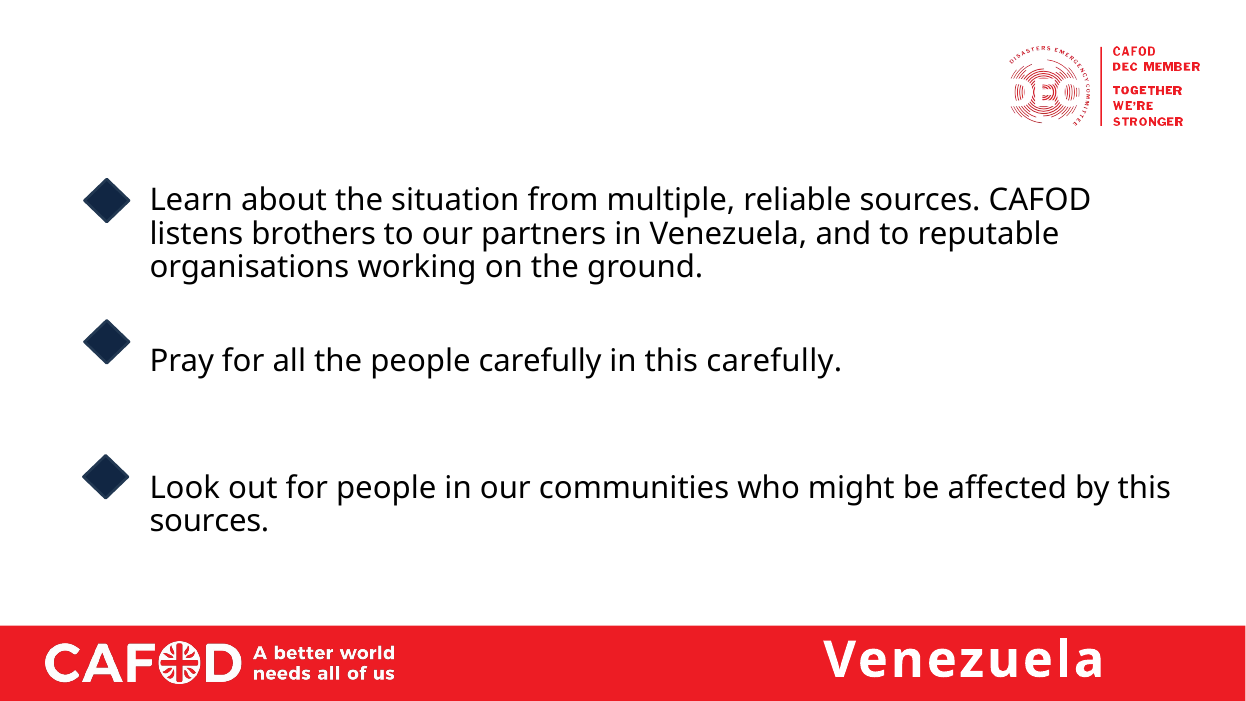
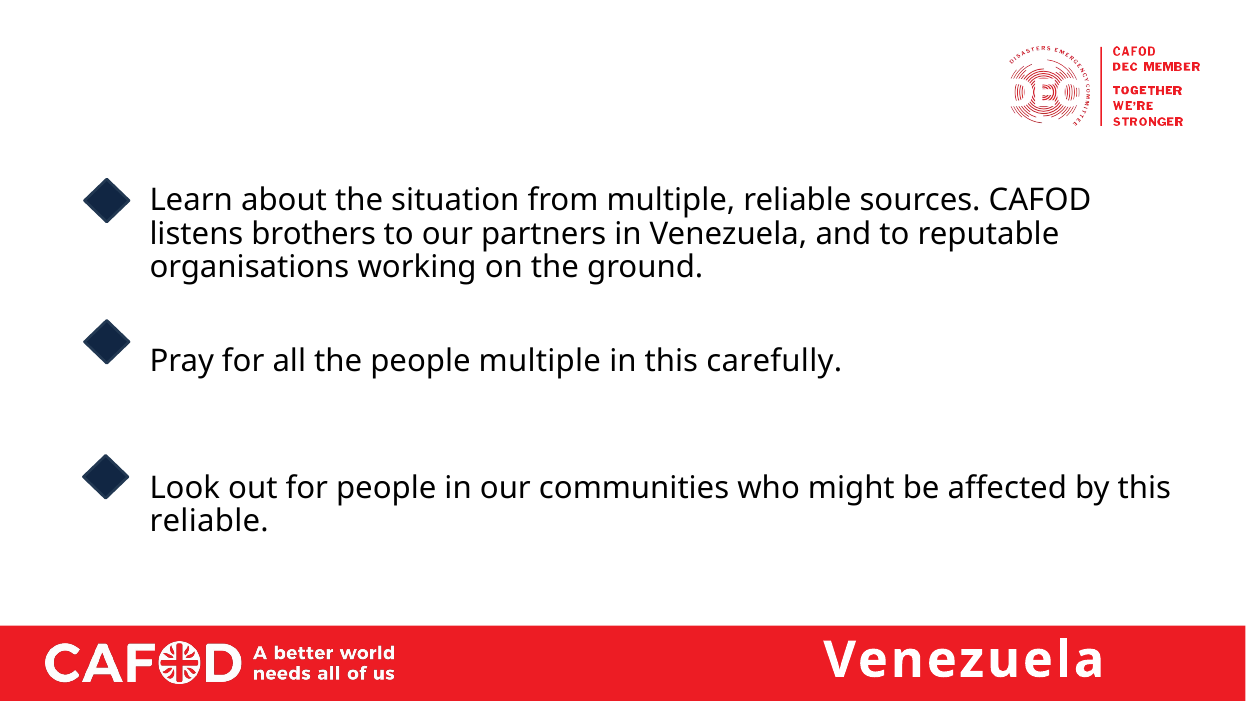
people carefully: carefully -> multiple (540, 361)
sources: sources -> reliable (209, 521)
